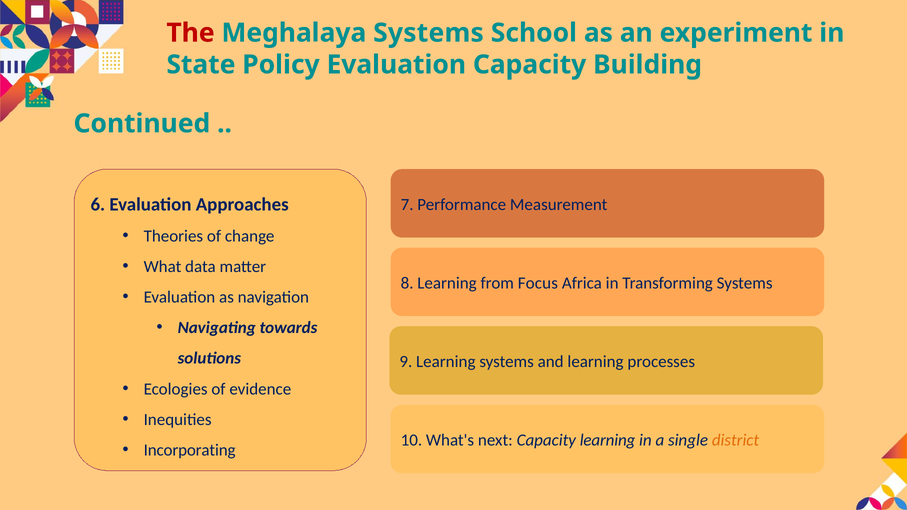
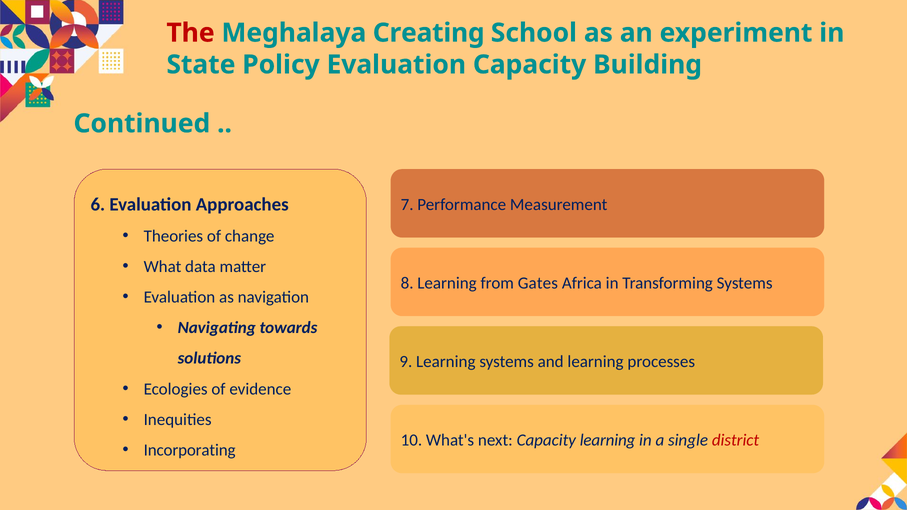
Meghalaya Systems: Systems -> Creating (429, 33)
Focus: Focus -> Gates (538, 283)
district colour: orange -> red (735, 440)
